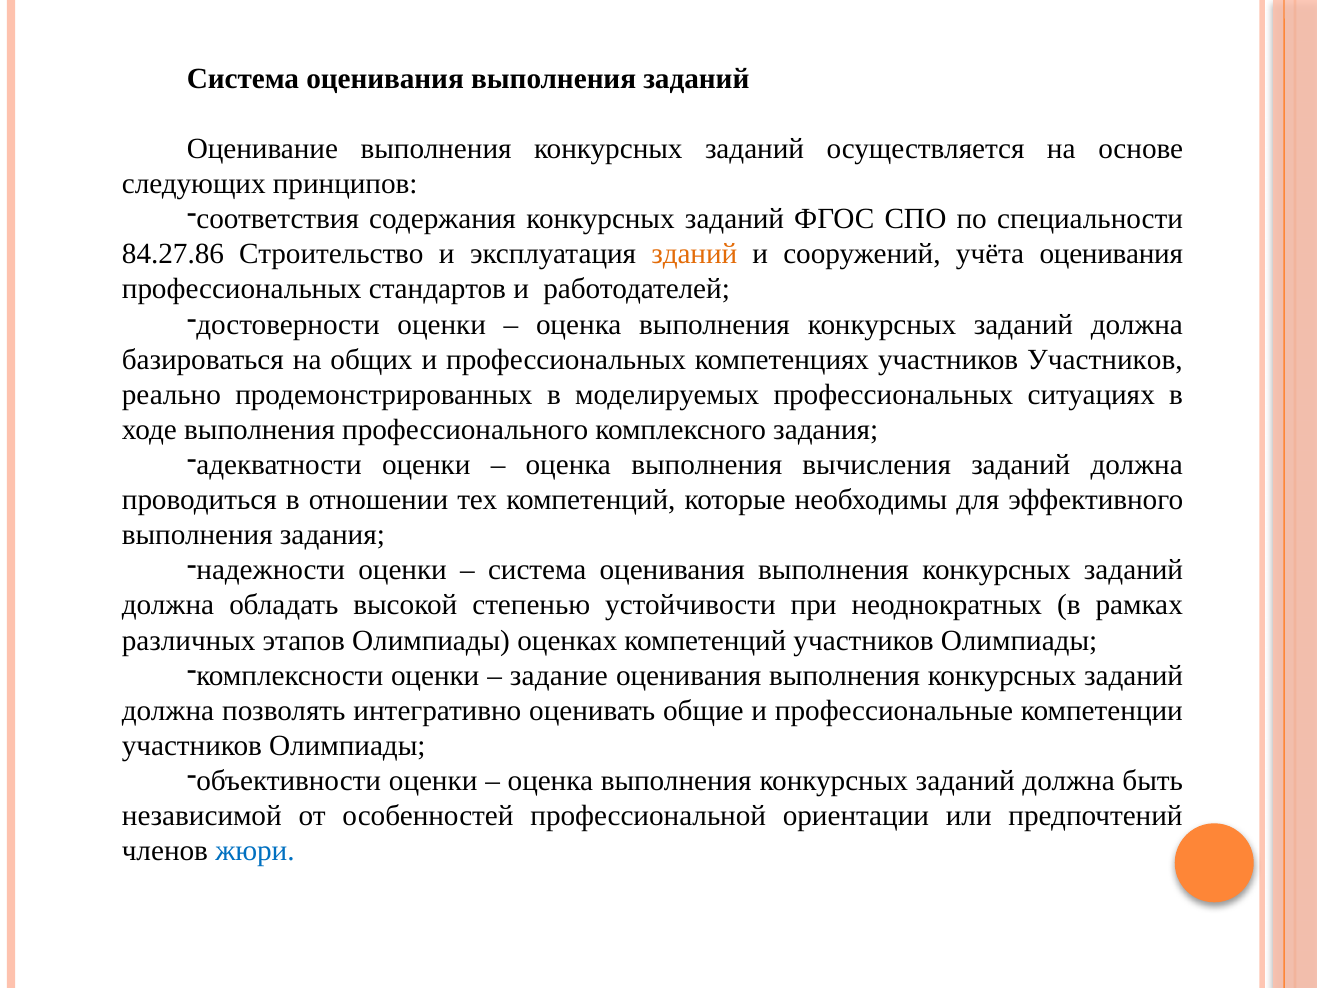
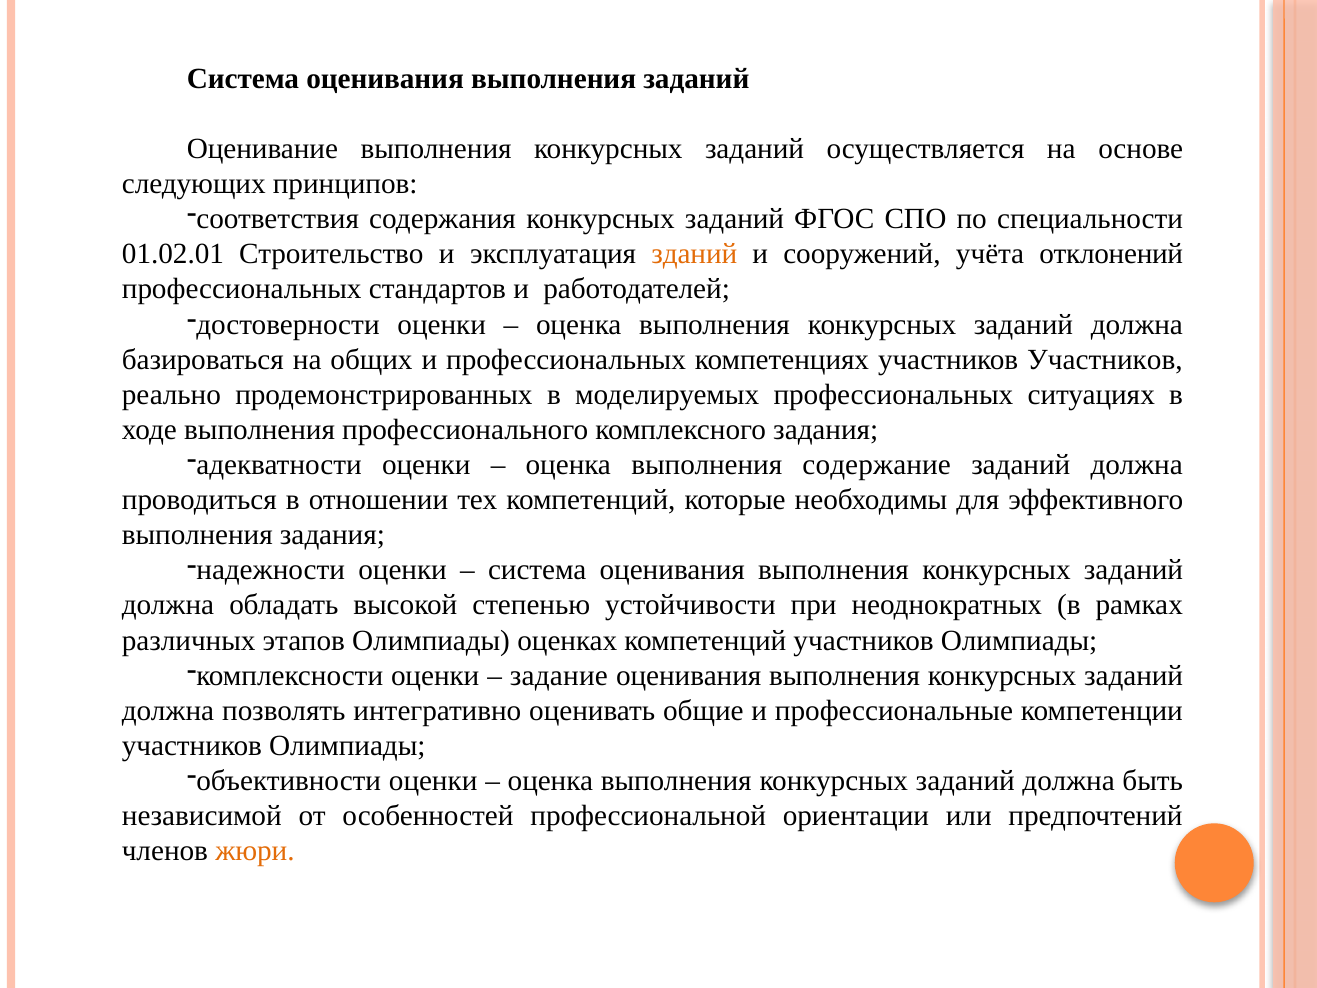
84.27.86: 84.27.86 -> 01.02.01 (173, 254)
учёта оценивания: оценивания -> отклонений (1111, 254)
вычисления: вычисления -> содержание (877, 465)
жюри colour: blue -> orange (255, 851)
